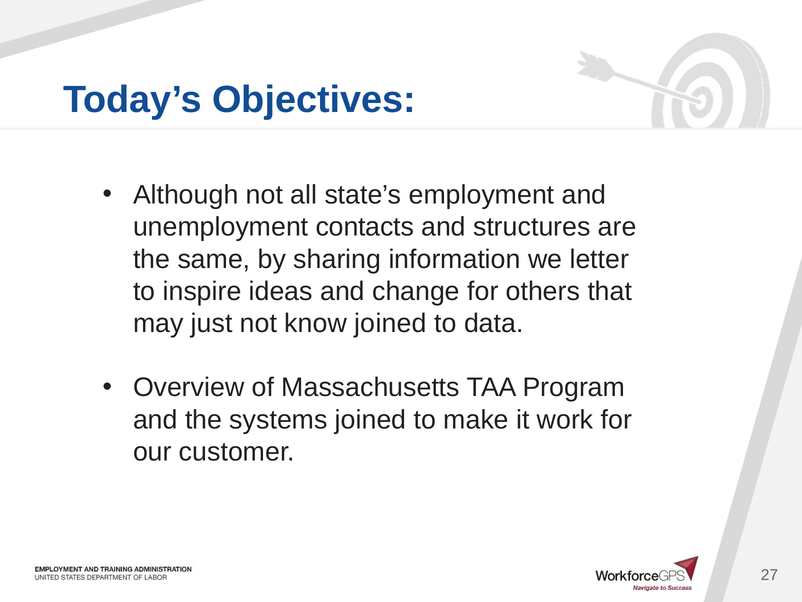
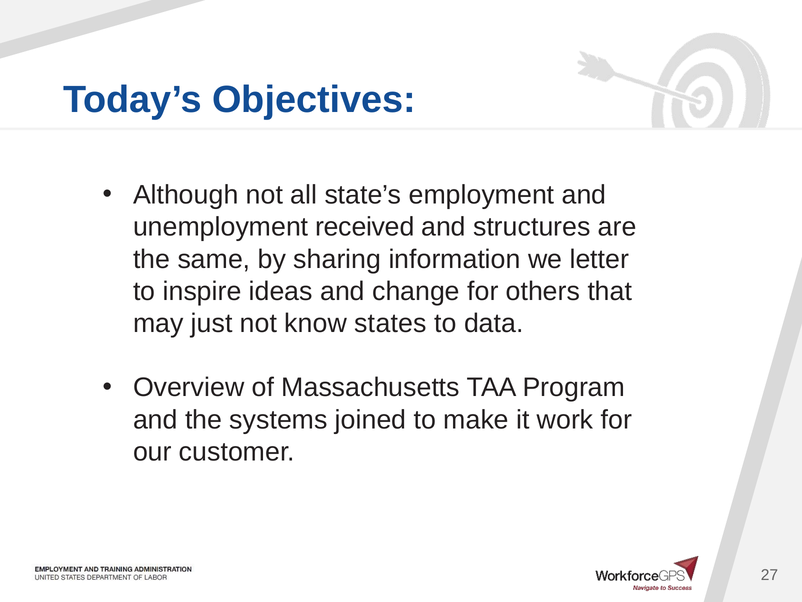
contacts: contacts -> received (365, 227)
know joined: joined -> states (390, 323)
